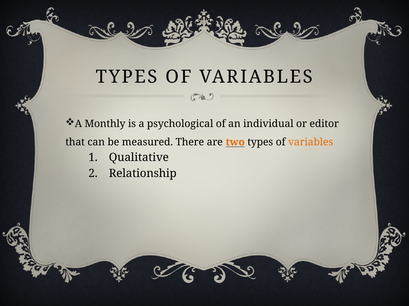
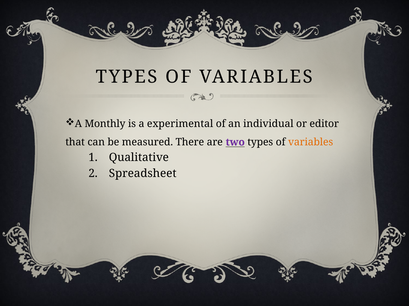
psychological: psychological -> experimental (180, 124)
two colour: orange -> purple (235, 142)
Relationship: Relationship -> Spreadsheet (143, 174)
